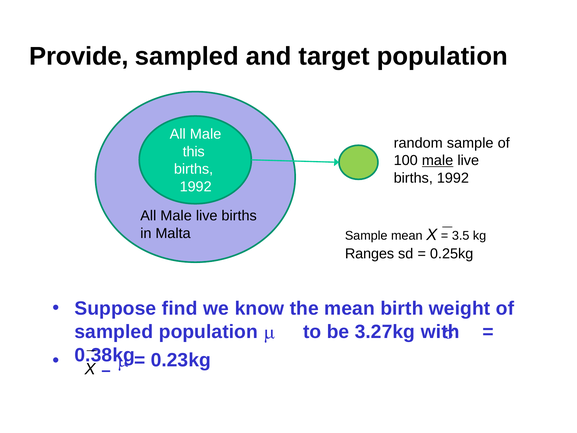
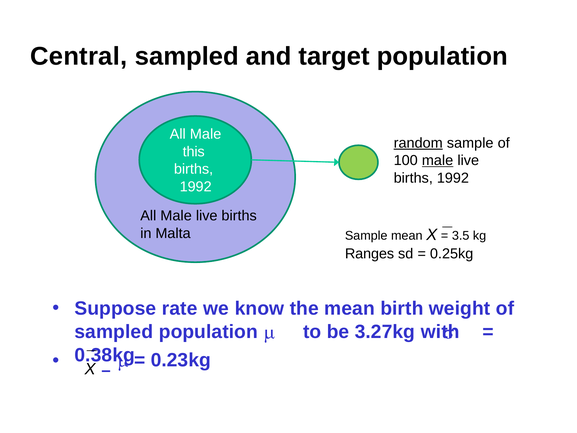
Provide: Provide -> Central (79, 56)
random underline: none -> present (418, 143)
find: find -> rate (180, 308)
